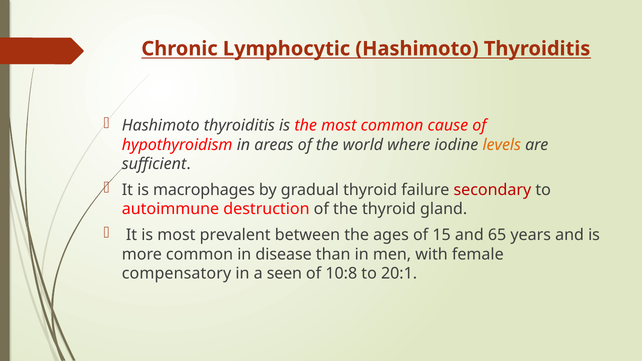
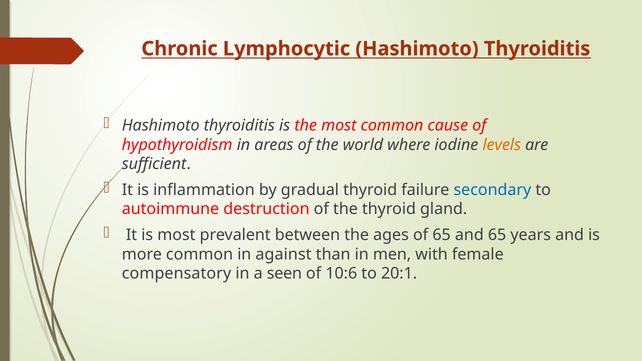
macrophages: macrophages -> inflammation (204, 190)
secondary colour: red -> blue (492, 190)
of 15: 15 -> 65 (442, 235)
disease: disease -> against (284, 254)
10:8: 10:8 -> 10:6 (341, 274)
